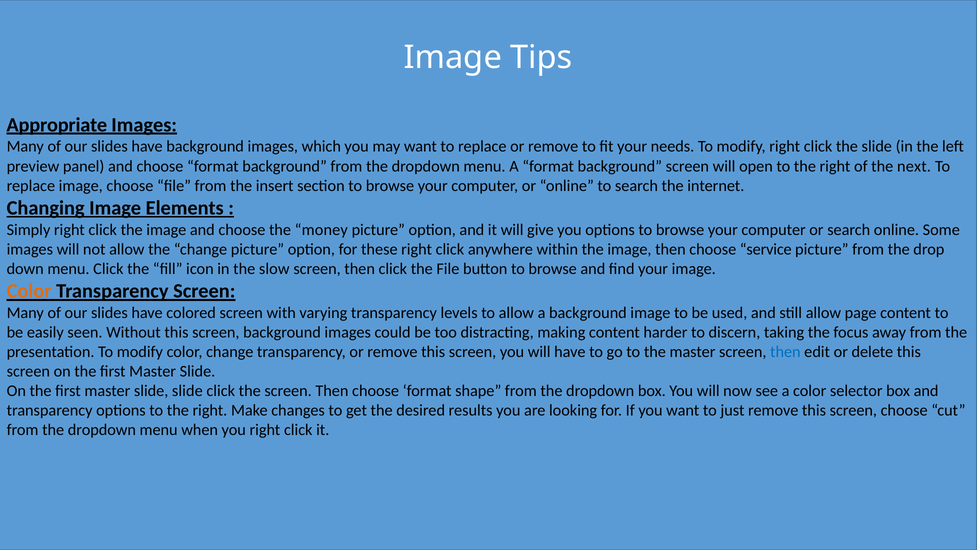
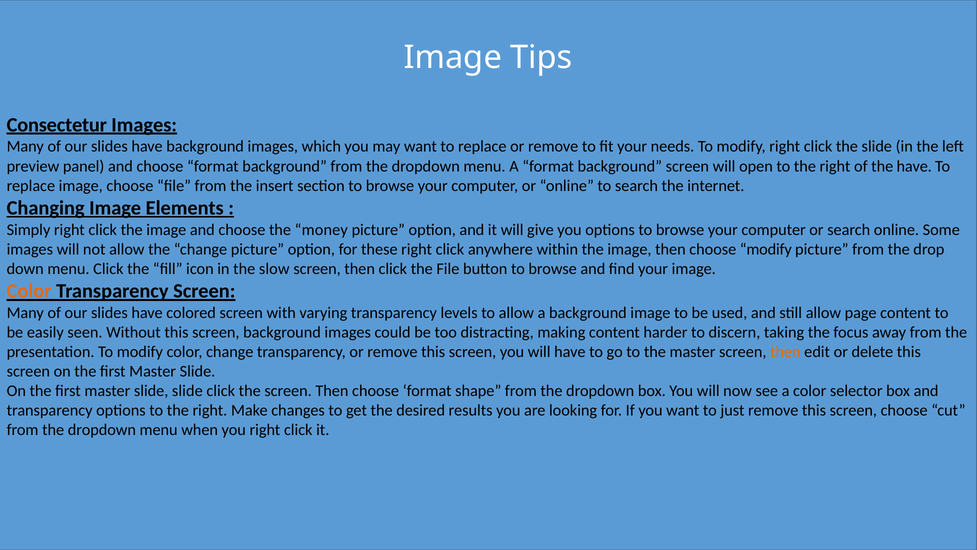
Appropriate: Appropriate -> Consectetur (57, 125)
the next: next -> have (914, 166)
choose service: service -> modify (766, 249)
then colour: blue -> orange (785, 352)
